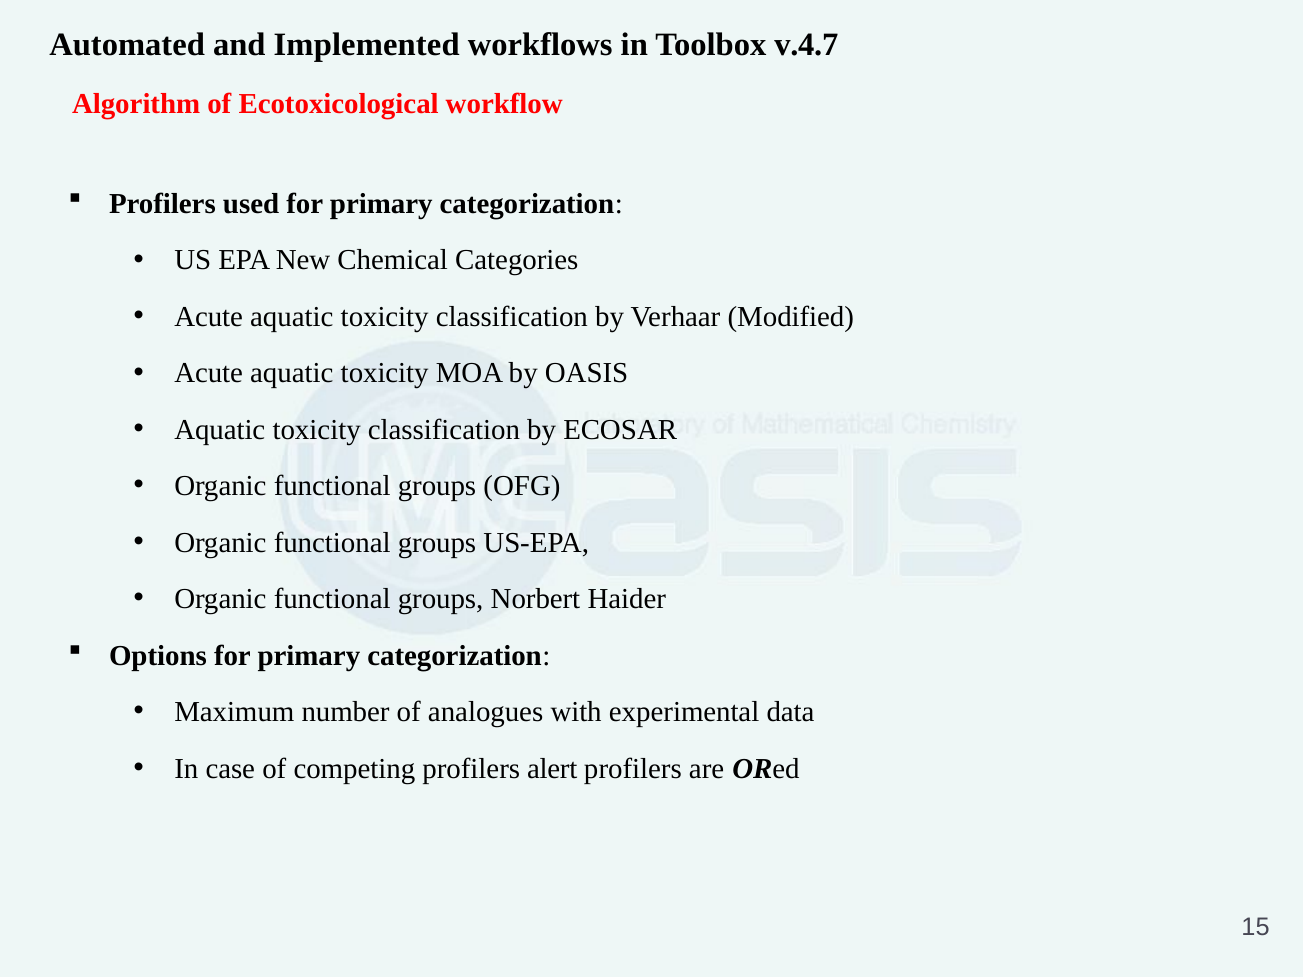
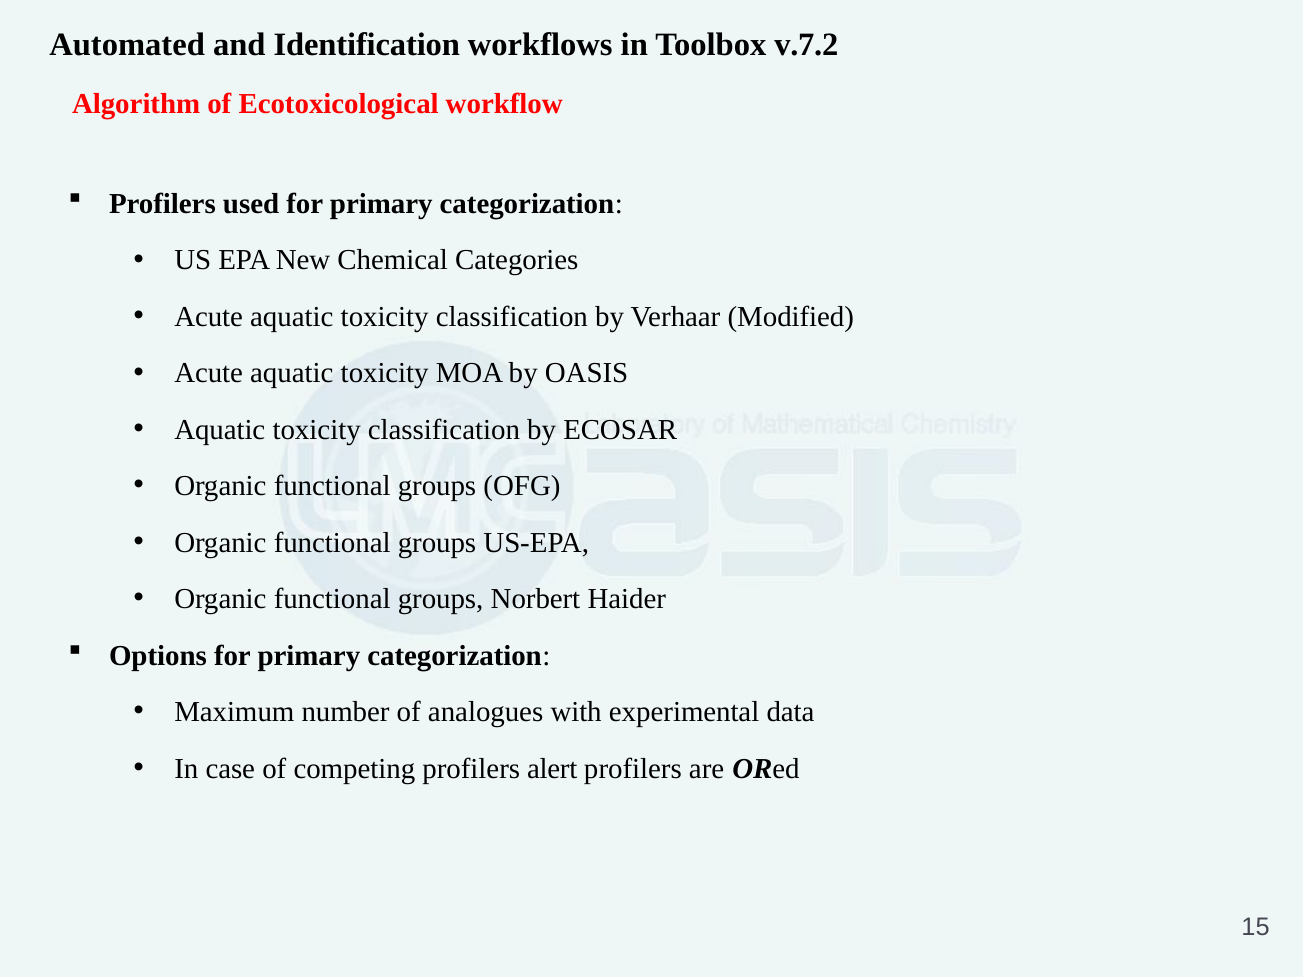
Implemented: Implemented -> Identification (367, 45)
v.4.7: v.4.7 -> v.7.2 (806, 45)
